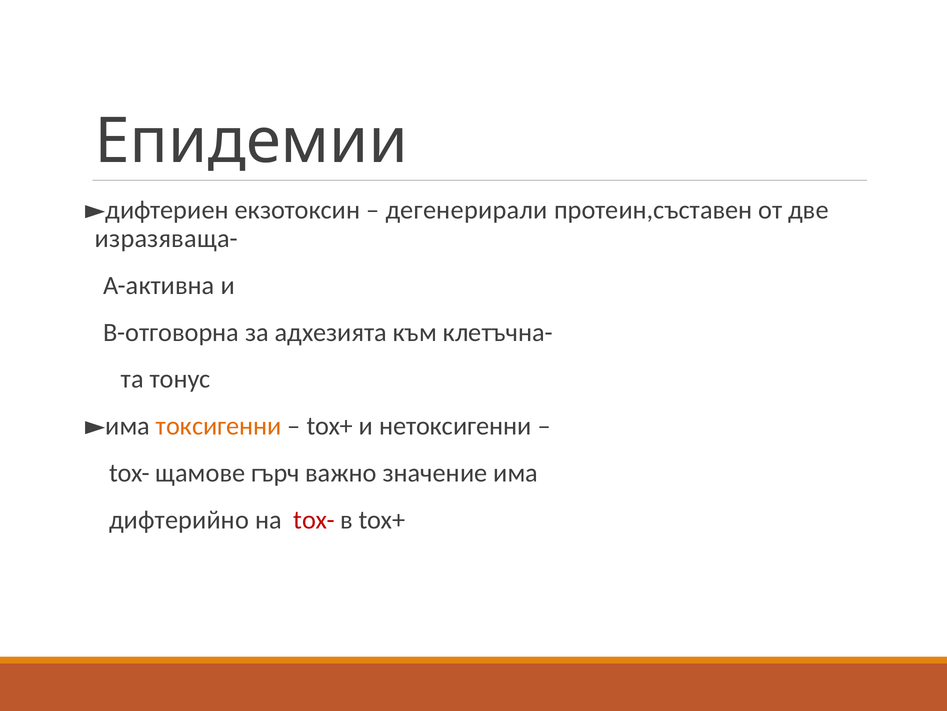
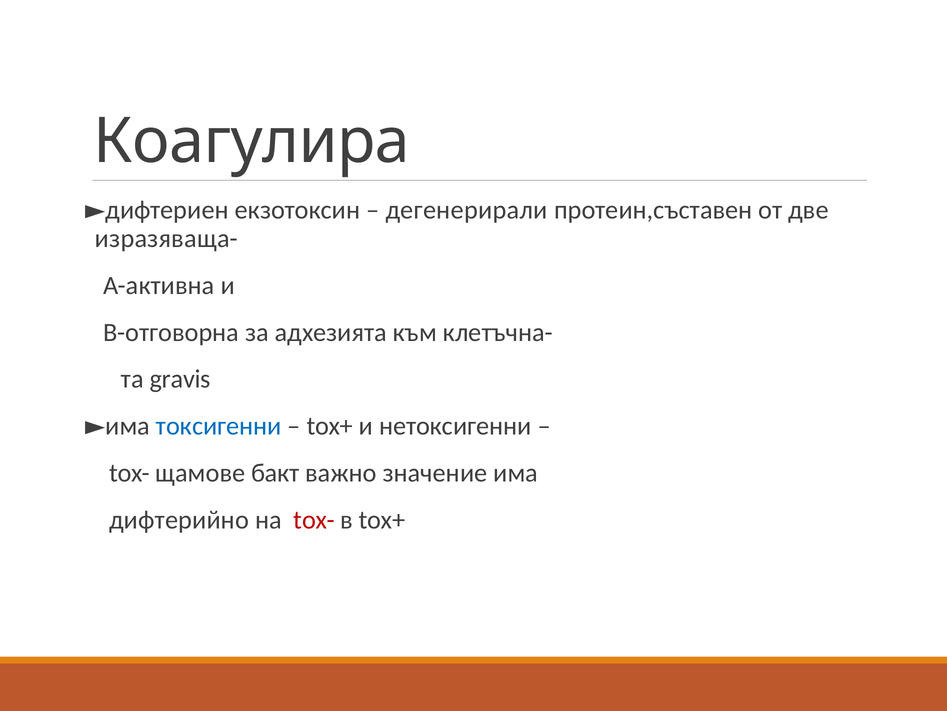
Епидемии: Епидемии -> Коагулира (252, 141)
тонус: тонус -> gravis (180, 379)
токсигенни colour: orange -> blue (219, 426)
гърч: гърч -> бакт (275, 472)
